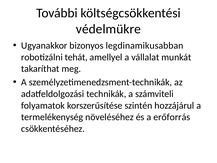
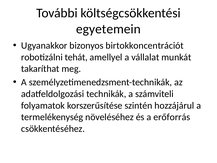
védelmükre: védelmükre -> egyetemein (108, 29)
legdinamikusabban: legdinamikusabban -> birtokkoncentrációt (145, 46)
